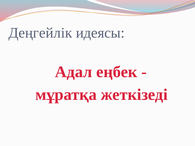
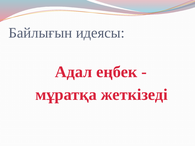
Деңгейлік: Деңгейлік -> Байлығын (40, 33)
